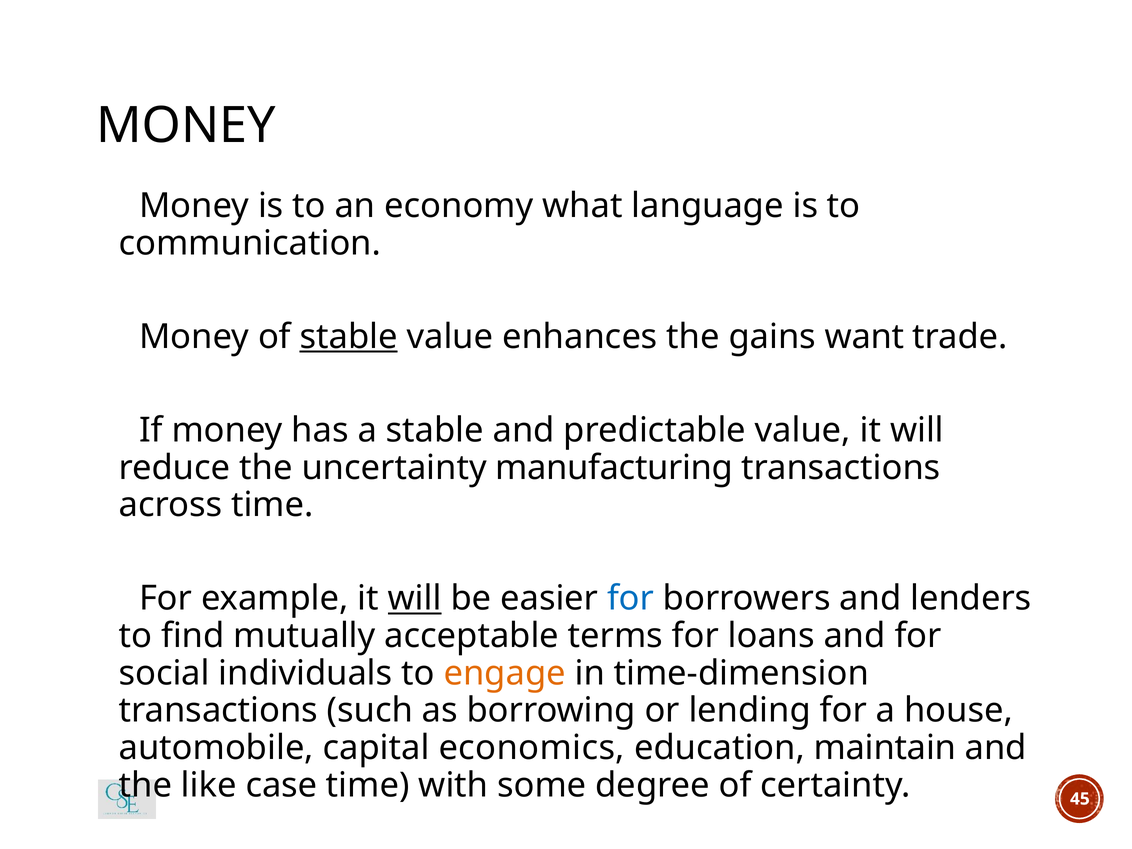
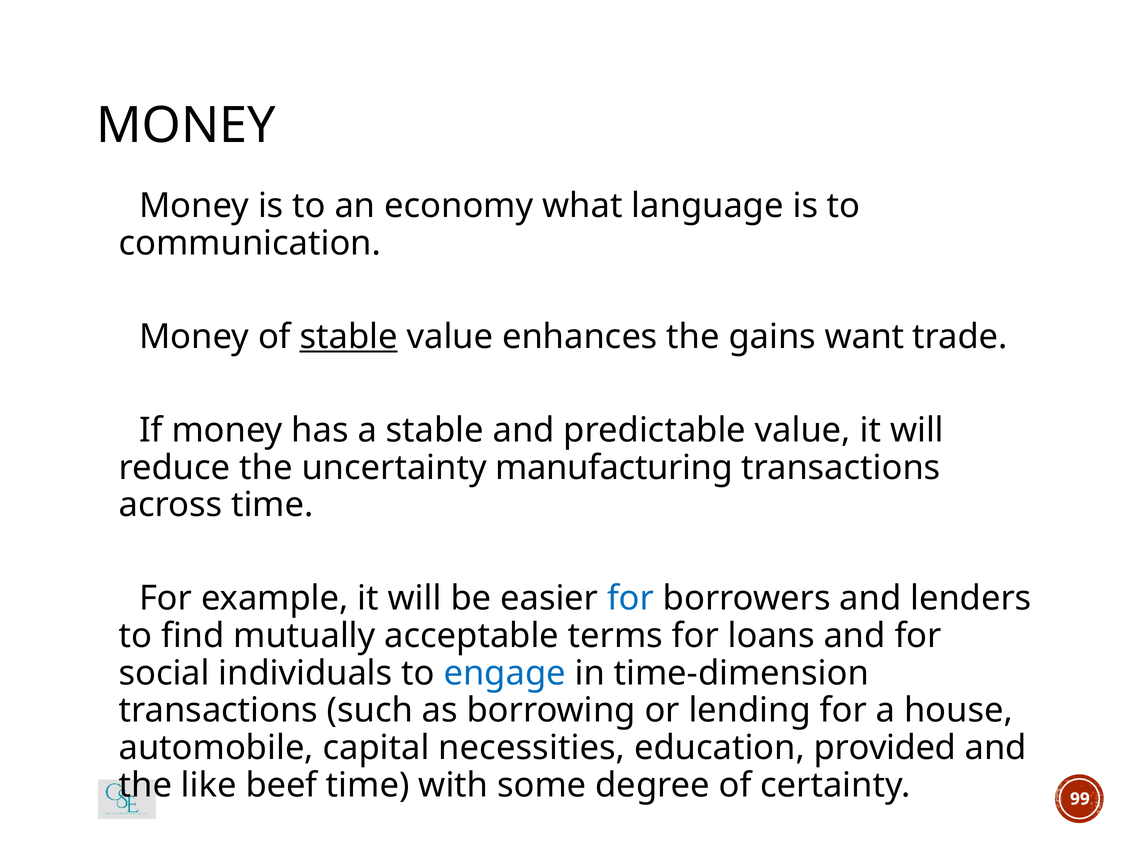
will underline: present -> none (415, 599)
engage colour: orange -> blue (505, 673)
economics: economics -> necessities (532, 748)
maintain: maintain -> provided (885, 748)
case: case -> beef (281, 785)
45: 45 -> 99 (1080, 799)
